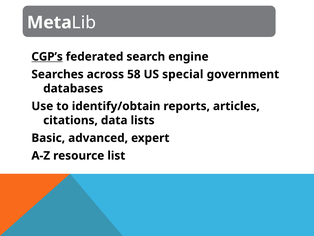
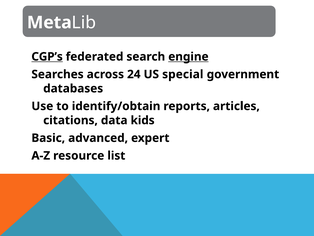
engine underline: none -> present (188, 57)
58: 58 -> 24 (134, 74)
lists: lists -> kids (143, 120)
